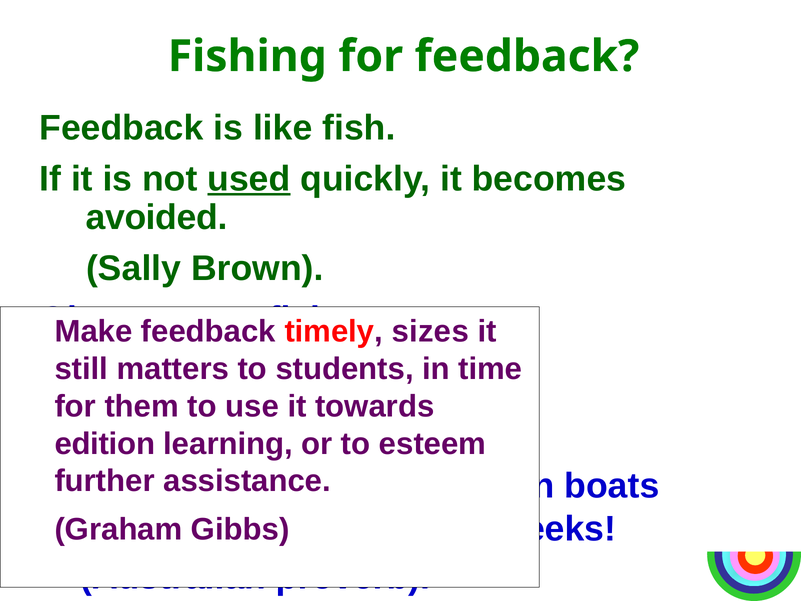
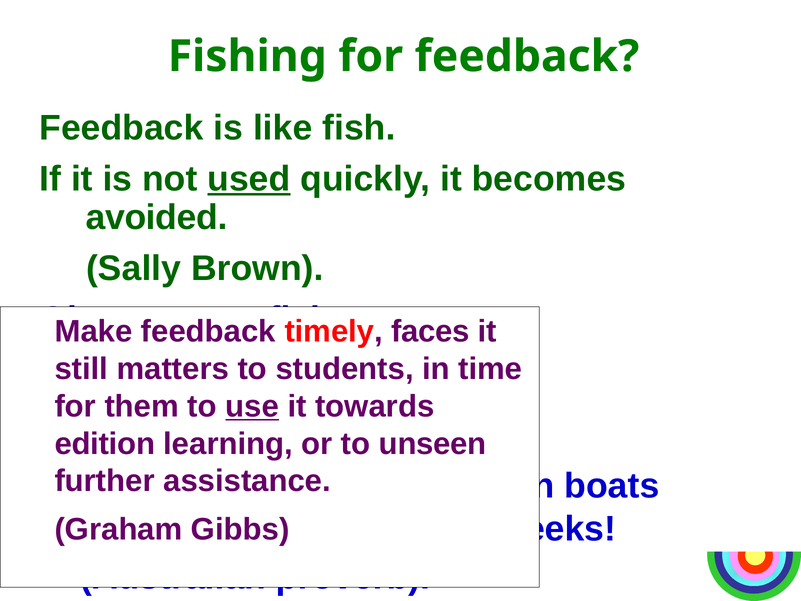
sizes: sizes -> faces (431, 331)
use underline: none -> present (252, 406)
esteem: esteem -> unseen (433, 444)
